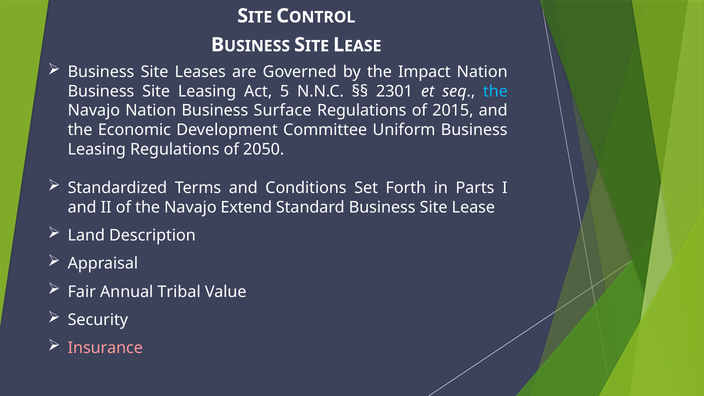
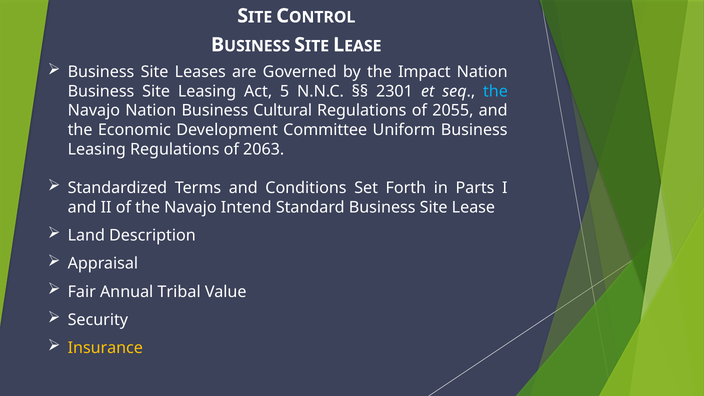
Surface: Surface -> Cultural (283, 111)
2015: 2015 -> 2055 (453, 111)
2050: 2050 -> 2063 (264, 149)
Extend: Extend -> Intend (246, 207)
Insurance colour: pink -> yellow (105, 348)
